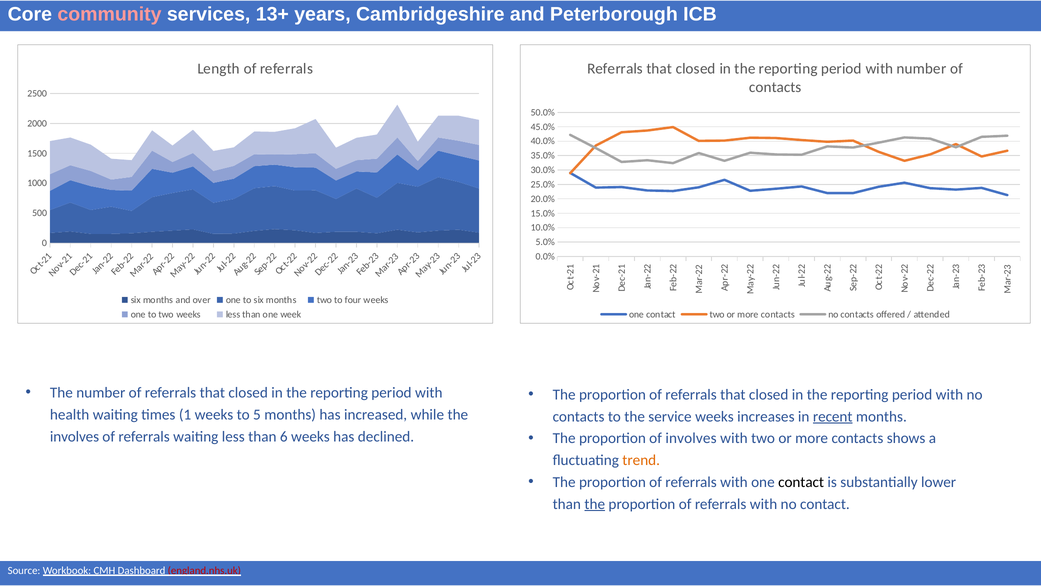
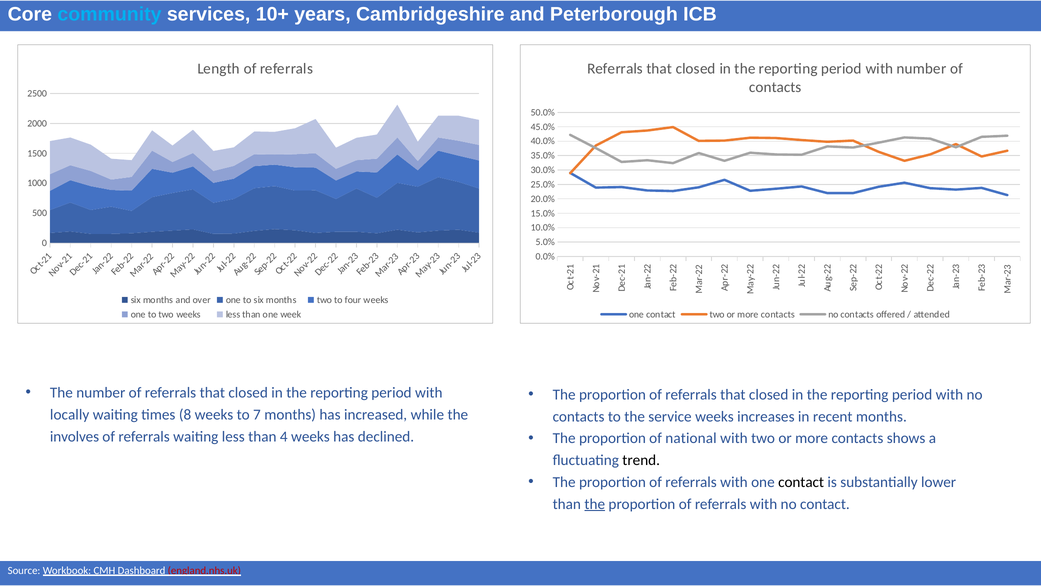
community colour: pink -> light blue (110, 14)
13+: 13+ -> 10+ (272, 14)
health: health -> locally (70, 414)
times 1: 1 -> 8 (185, 414)
5: 5 -> 7 (257, 414)
recent underline: present -> none (833, 416)
6: 6 -> 4 (284, 436)
of involves: involves -> national (691, 438)
trend colour: orange -> black (641, 460)
